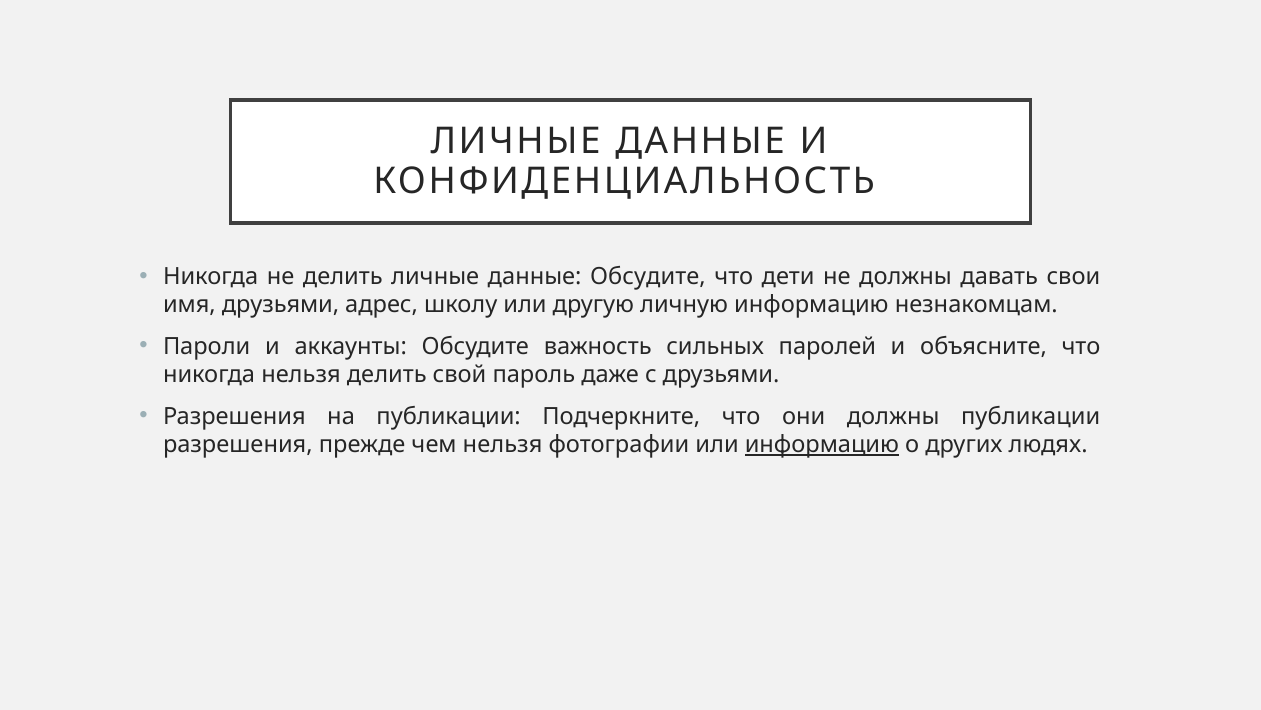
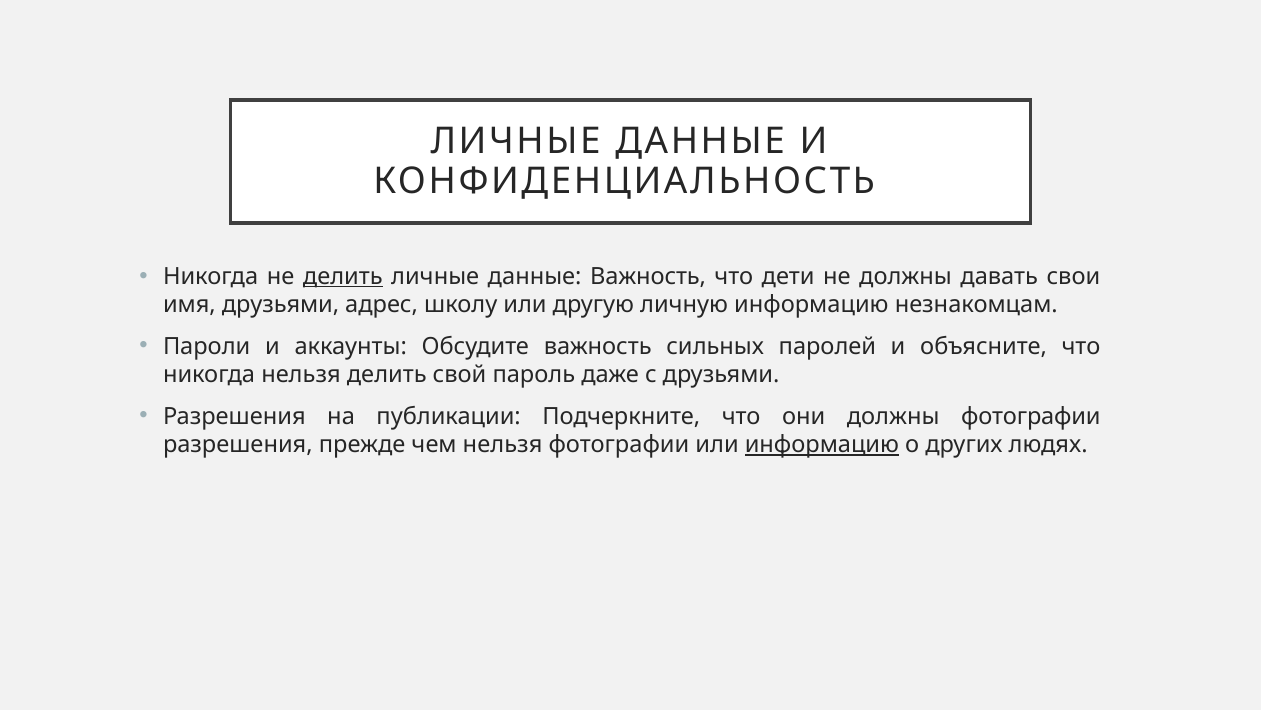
делить underline: none -> present (343, 276)
данные Обсудите: Обсудите -> Важность (648, 276)
должны публикации: публикации -> фотографии (1031, 416)
